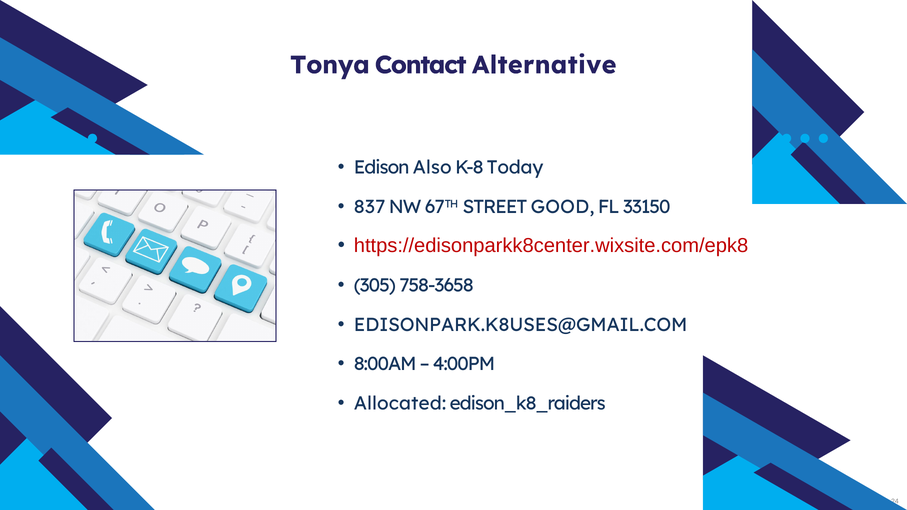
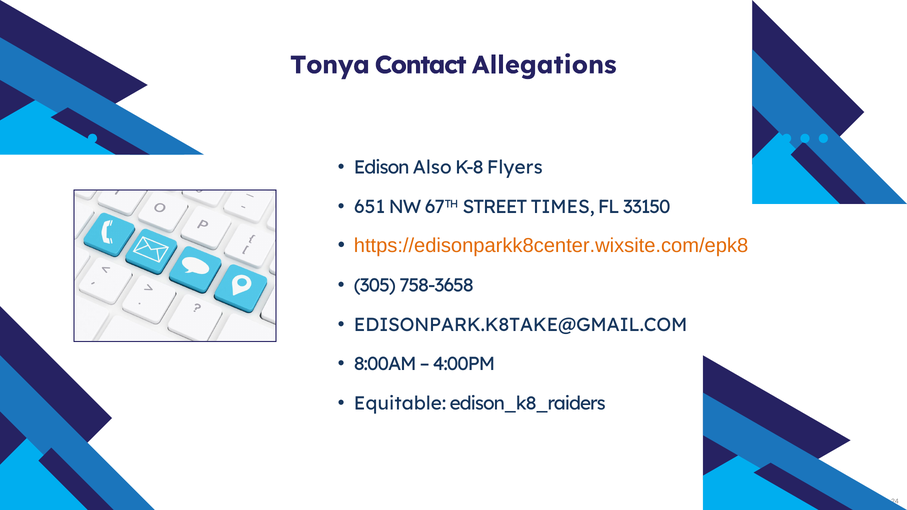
Alternative: Alternative -> Allegations (544, 65)
Today: Today -> Flyers (515, 168)
837: 837 -> 651 (370, 207)
GOOD: GOOD -> TIMES (563, 207)
https://edisonparkk8center.wixsite.com/epk8 colour: red -> orange (551, 246)
EDISONPARK.K8USES@GMAIL.COM: EDISONPARK.K8USES@GMAIL.COM -> EDISONPARK.K8TAKE@GMAIL.COM (521, 325)
Allocated: Allocated -> Equitable (400, 404)
